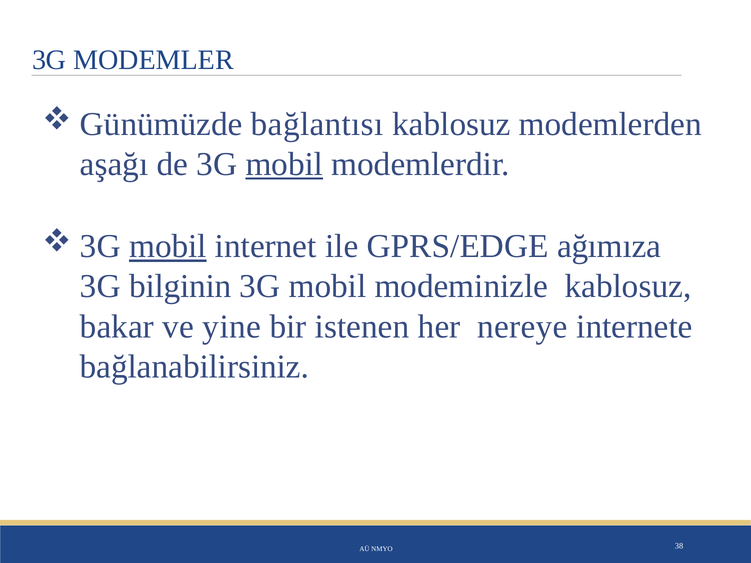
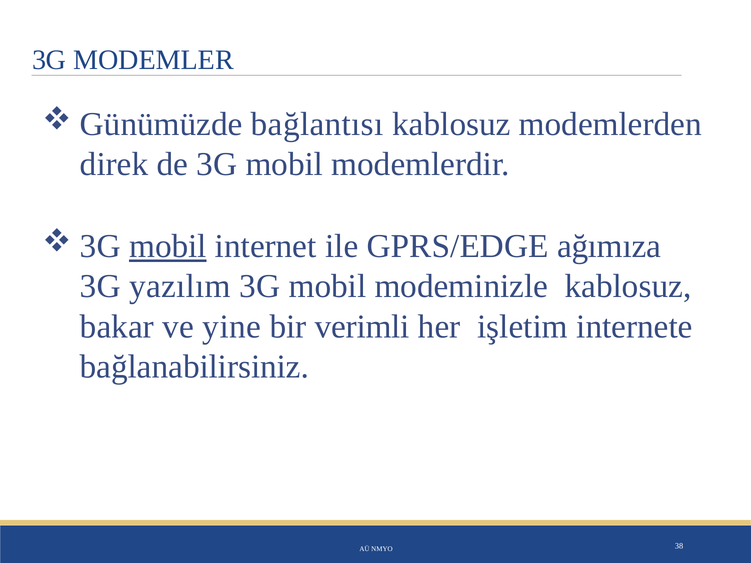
aşağı: aşağı -> direk (114, 164)
mobil underline: present -> none (284, 164)
bilginin: bilginin -> yazılım (180, 287)
istenen: istenen -> verimli (362, 327)
nereye: nereye -> işletim (522, 327)
